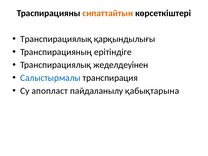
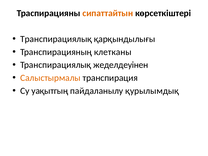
ерітіндіге: ерітіндіге -> клетканы (113, 52)
Салыстырмалы colour: blue -> orange (50, 78)
апопласт: апопласт -> уақытгың (50, 91)
қабықтарына: қабықтарына -> қурылымдық (152, 91)
